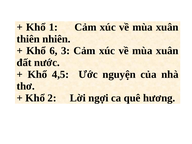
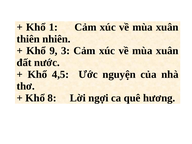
6: 6 -> 9 (53, 51)
2: 2 -> 8 (52, 98)
